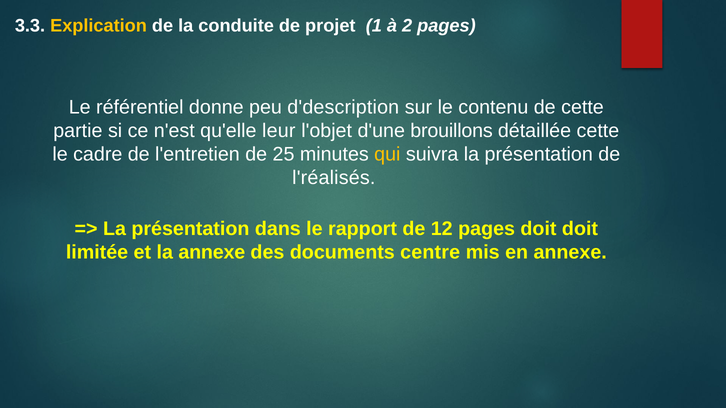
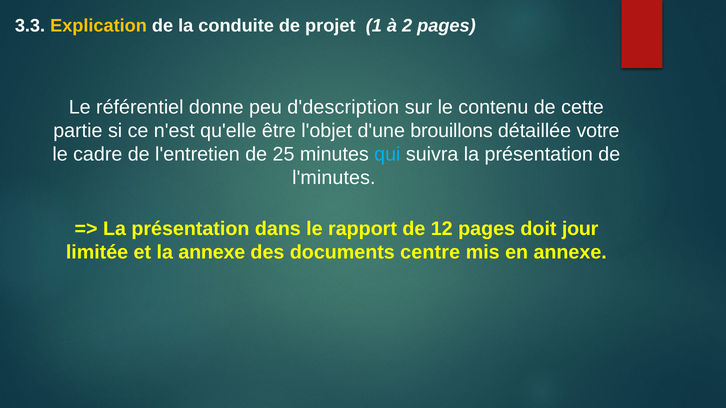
leur: leur -> être (279, 131)
détaillée cette: cette -> votre (598, 131)
qui colour: yellow -> light blue (387, 155)
l'réalisés: l'réalisés -> l'minutes (334, 178)
doit doit: doit -> jour (580, 229)
